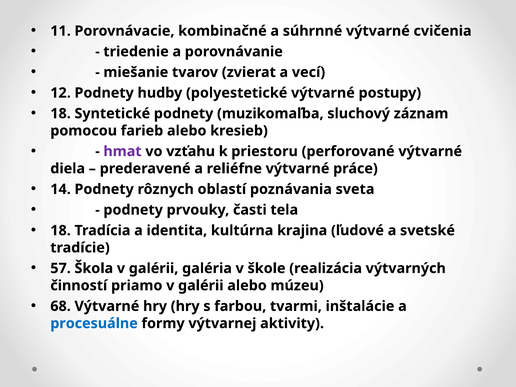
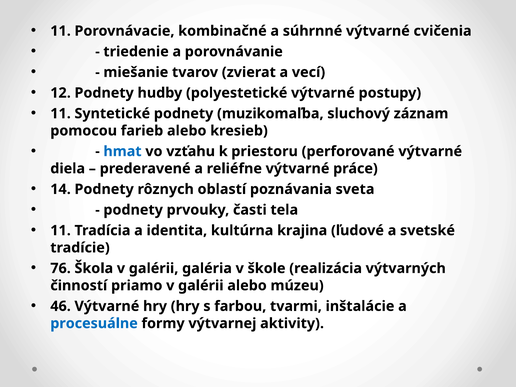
18: 18 -> 11 (61, 114)
hmat colour: purple -> blue (122, 151)
18: 18 -> 11 (61, 230)
57: 57 -> 76 (61, 268)
68: 68 -> 46 (61, 306)
